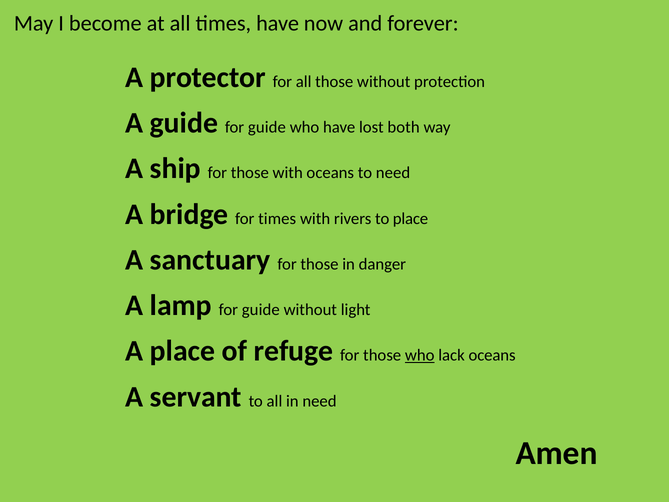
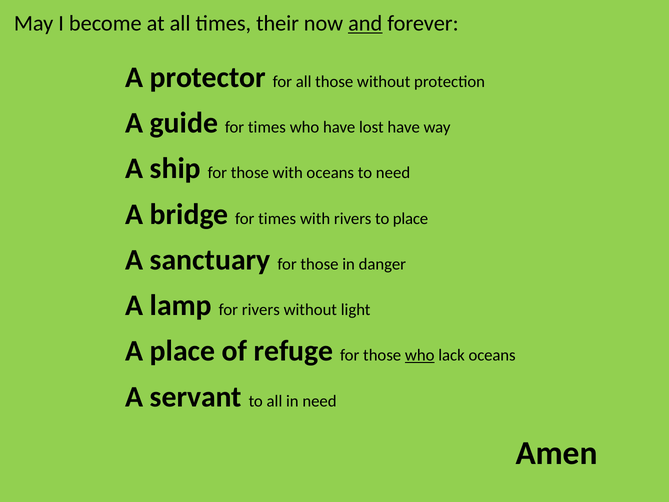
times have: have -> their (278, 23)
and underline: none -> present (365, 23)
guide for guide: guide -> times (267, 127)
lost both: both -> have (404, 127)
lamp for guide: guide -> rivers (261, 310)
